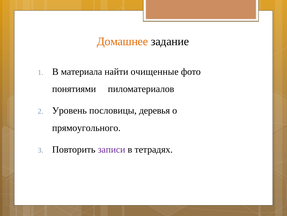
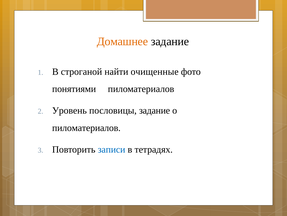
материала: материала -> строганой (81, 71)
пословицы деревья: деревья -> задание (155, 110)
прямоугольного: прямоугольного -> пиломатериалов (86, 127)
записи colour: purple -> blue (112, 149)
